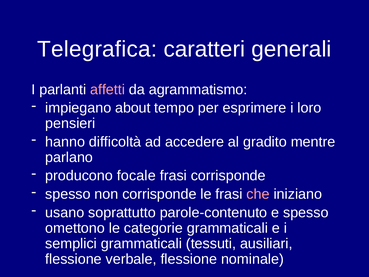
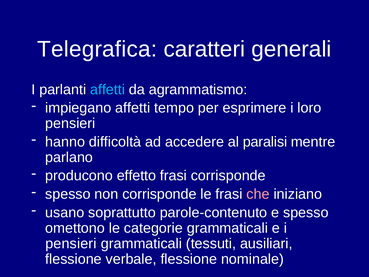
affetti colour: pink -> light blue (108, 89)
impiegano about: about -> affetti (133, 108)
gradito: gradito -> paralisi (265, 142)
focale: focale -> effetto (136, 176)
semplici: semplici -> pensieri (71, 243)
